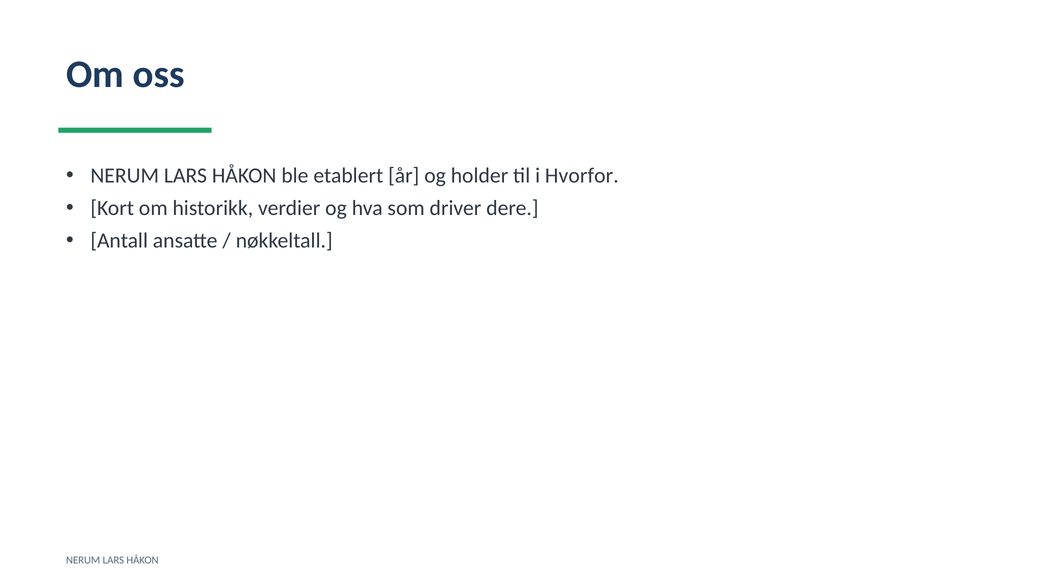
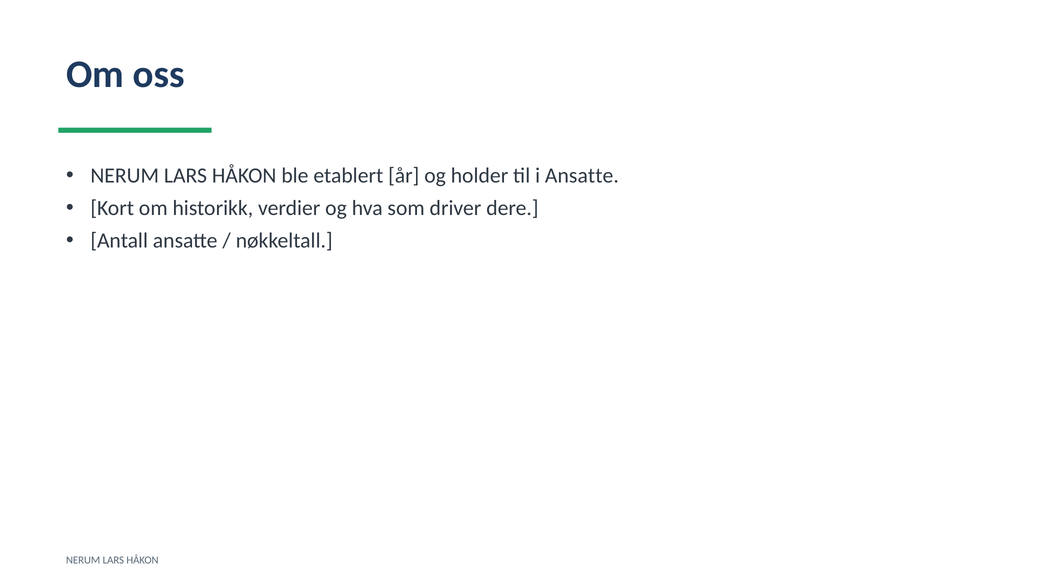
i Hvorfor: Hvorfor -> Ansatte (582, 176)
